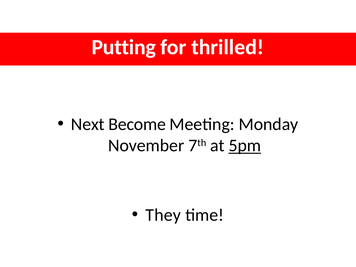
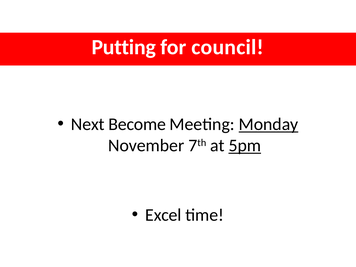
thrilled: thrilled -> council (228, 47)
Monday underline: none -> present (268, 124)
They: They -> Excel (163, 215)
